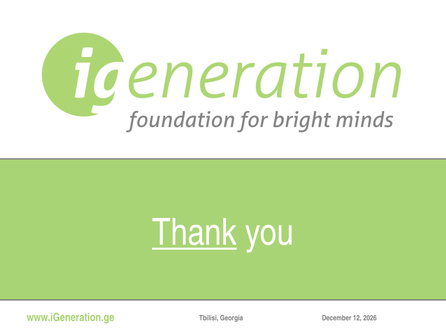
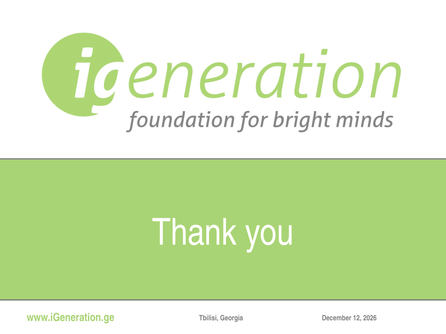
Thank underline: present -> none (194, 233)
